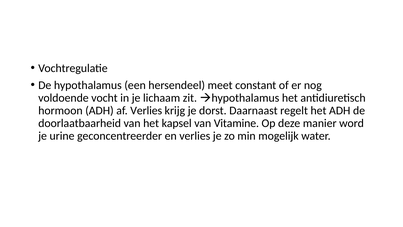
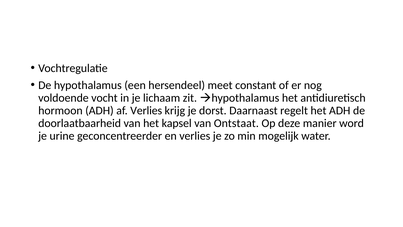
Vitamine: Vitamine -> Ontstaat (236, 123)
